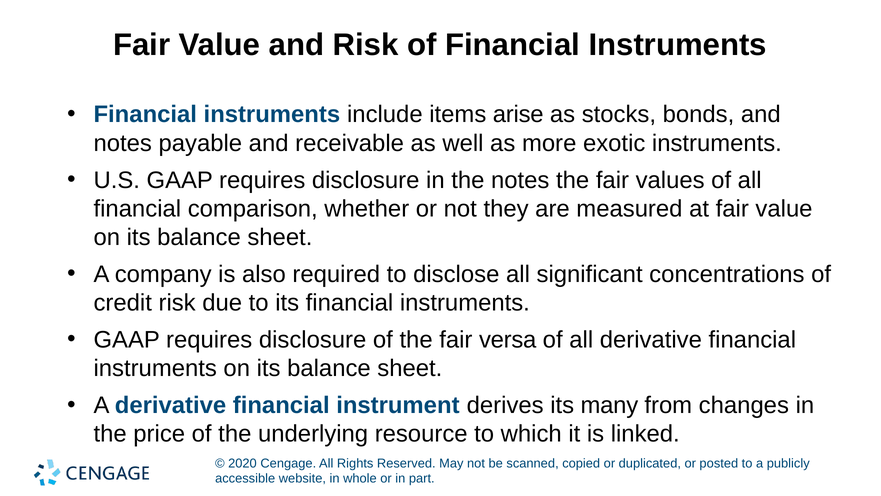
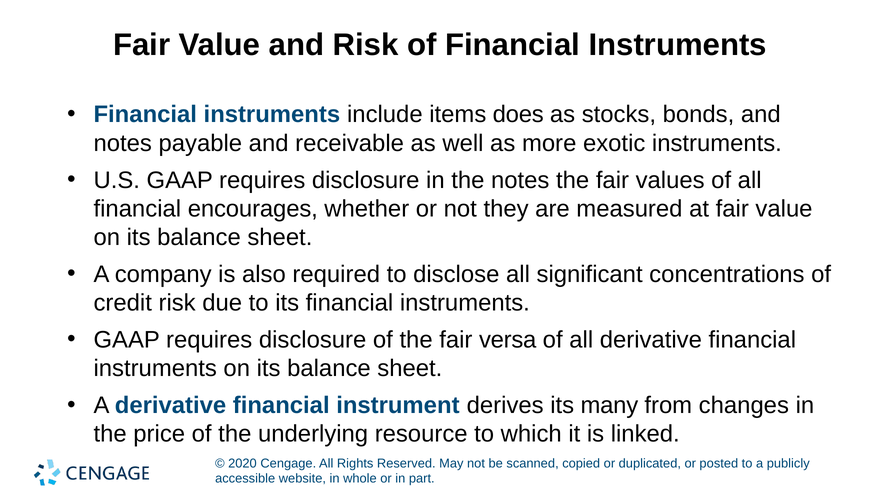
arise: arise -> does (518, 114)
comparison: comparison -> encourages (253, 209)
